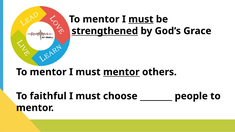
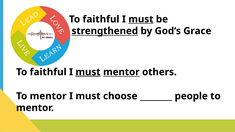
mentor: mentor -> faithful (101, 19)
mentor: mentor -> faithful (48, 72)
must underline: none -> present (88, 72)
faithful: faithful -> mentor (48, 96)
